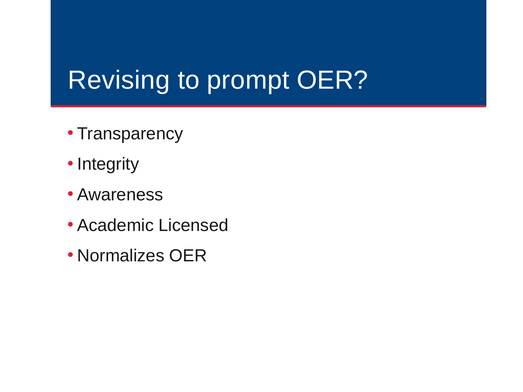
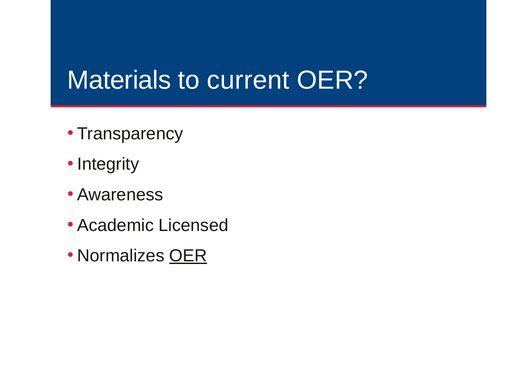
Revising: Revising -> Materials (119, 80)
prompt: prompt -> current (248, 80)
OER underline: none -> present (188, 256)
